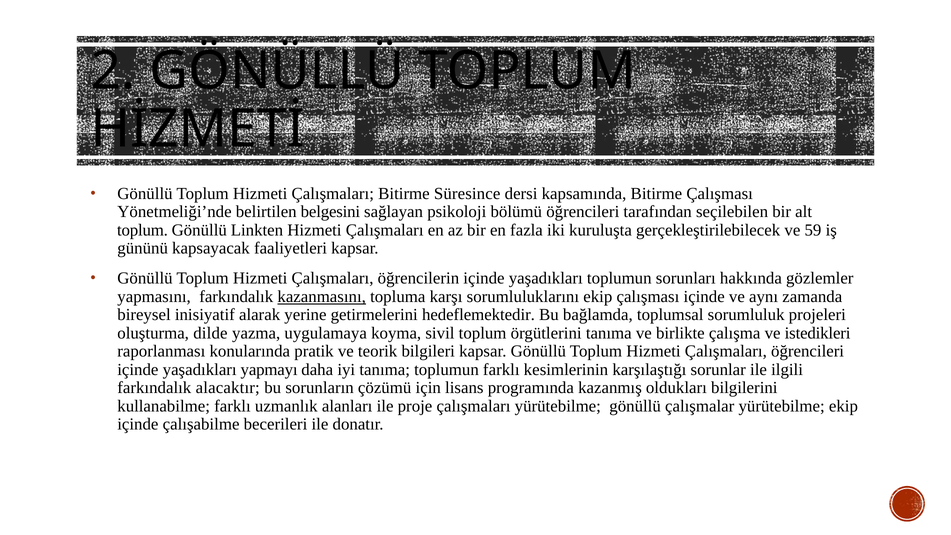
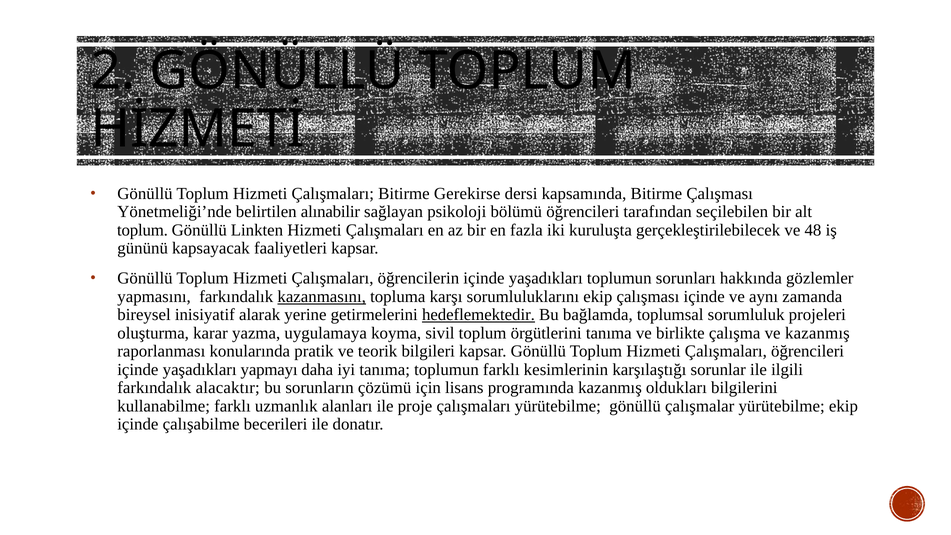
Süresince: Süresince -> Gerekirse (467, 194)
belgesini: belgesini -> alınabilir (330, 212)
59: 59 -> 48 (813, 230)
hedeflemektedir underline: none -> present (478, 315)
dilde: dilde -> karar (210, 333)
ve istedikleri: istedikleri -> kazanmış (817, 333)
